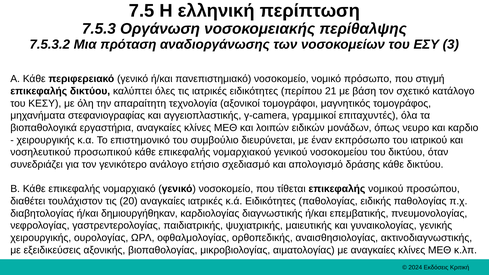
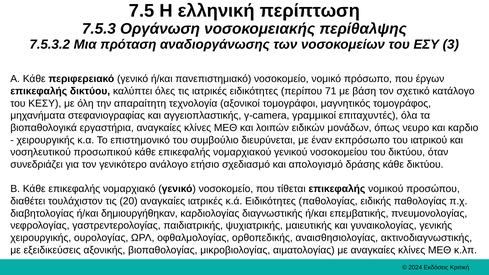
στιγμή: στιγμή -> έργων (430, 79)
21: 21 -> 71 (331, 91)
